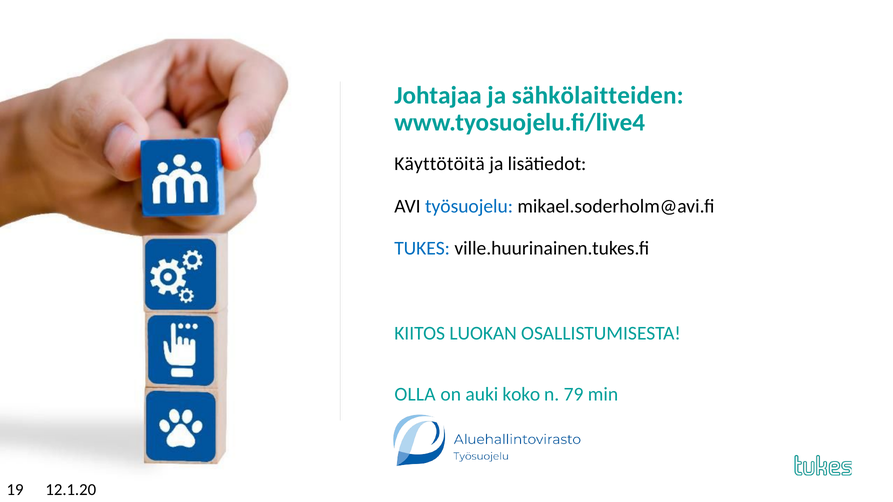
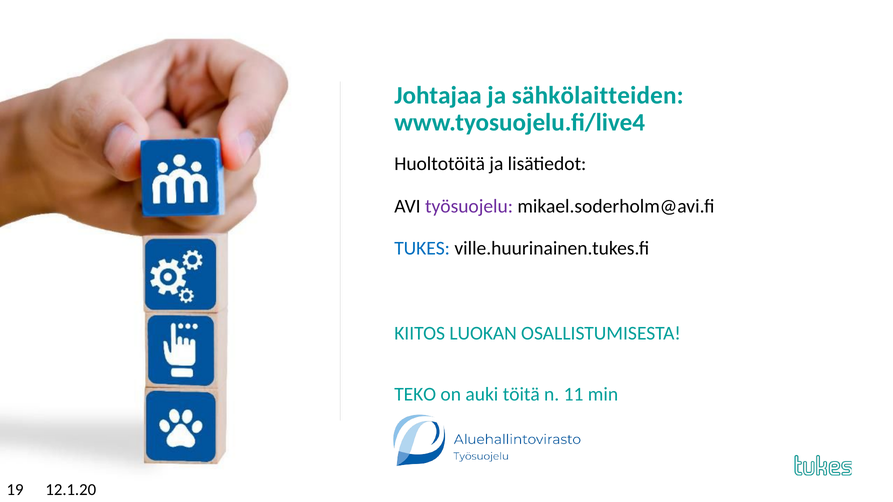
Käyttötöitä: Käyttötöitä -> Huoltotöitä (440, 164)
työsuojelu colour: blue -> purple (469, 206)
OLLA: OLLA -> TEKO (415, 394)
koko: koko -> töitä (521, 394)
79: 79 -> 11 (574, 394)
